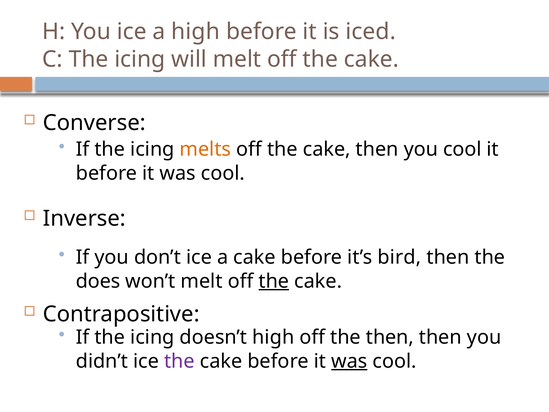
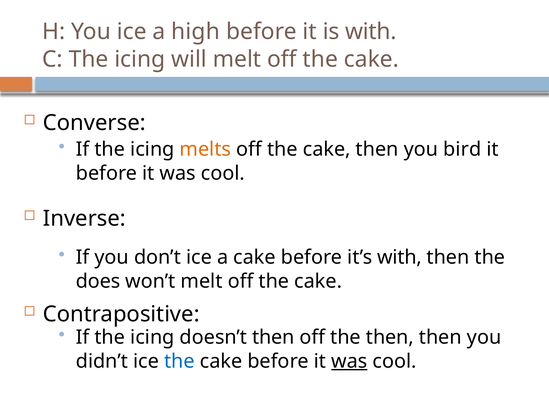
is iced: iced -> with (371, 32)
you cool: cool -> bird (462, 149)
it’s bird: bird -> with (400, 257)
the underline: present -> none (274, 281)
doesn’t high: high -> then (273, 337)
the colour: purple -> blue (179, 361)
